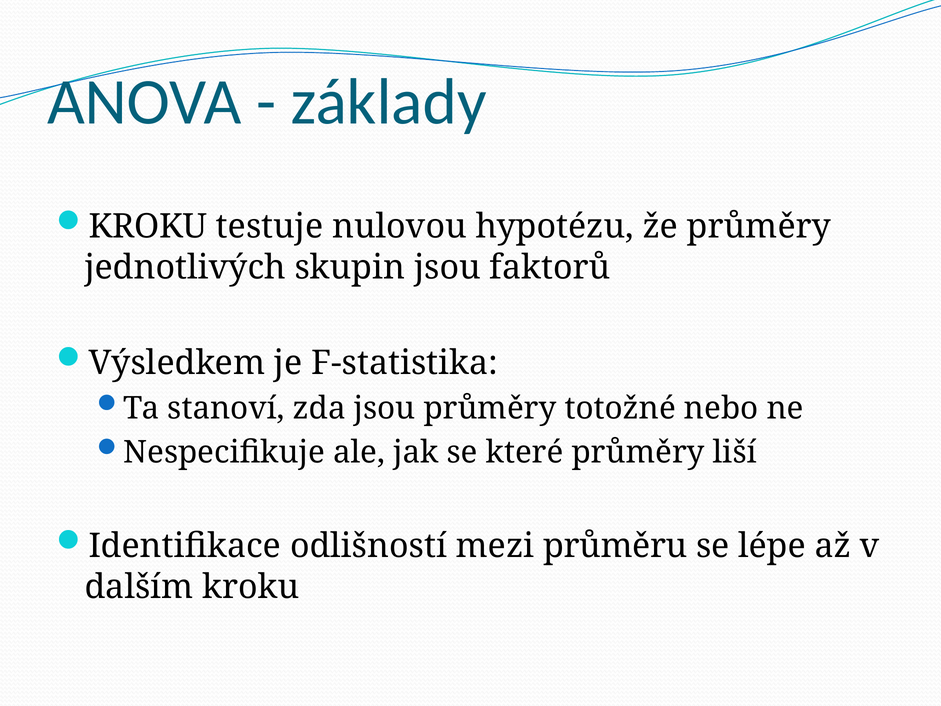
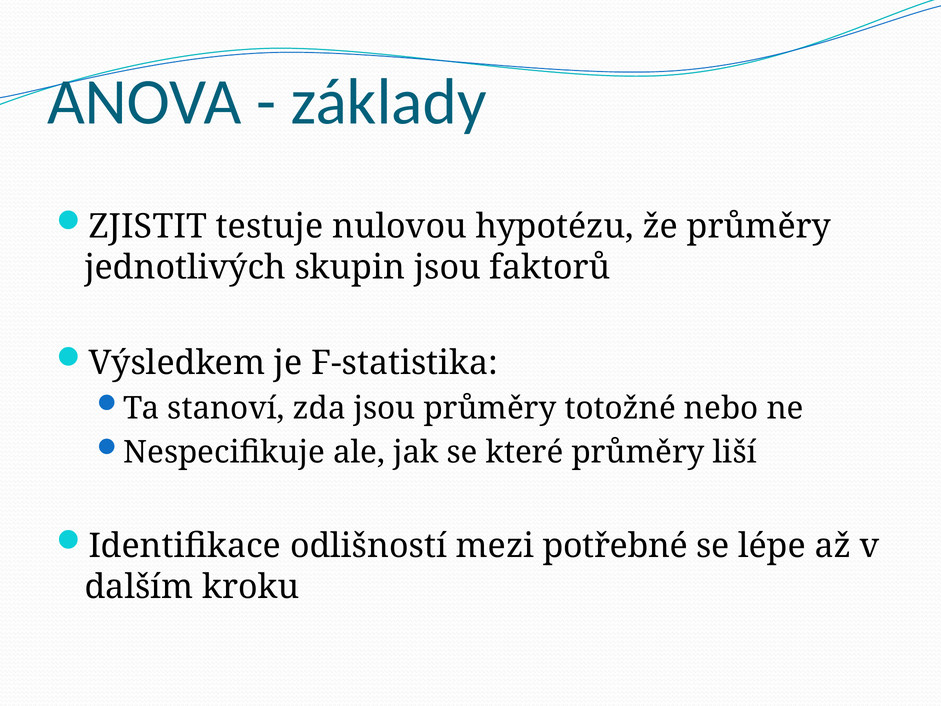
KROKU: KROKU -> ZJISTIT (148, 227)
průměru: průměru -> potřebné (615, 546)
